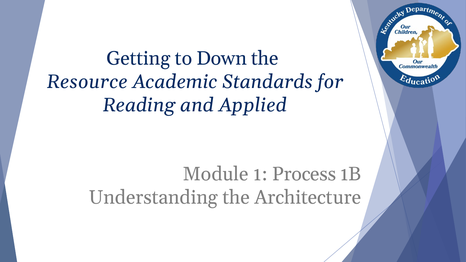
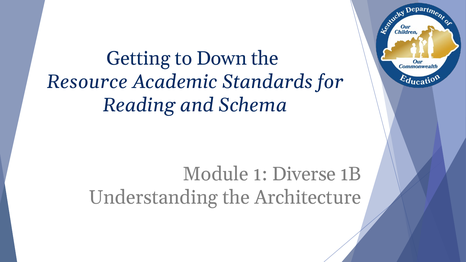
Applied: Applied -> Schema (253, 105)
Process: Process -> Diverse (304, 174)
